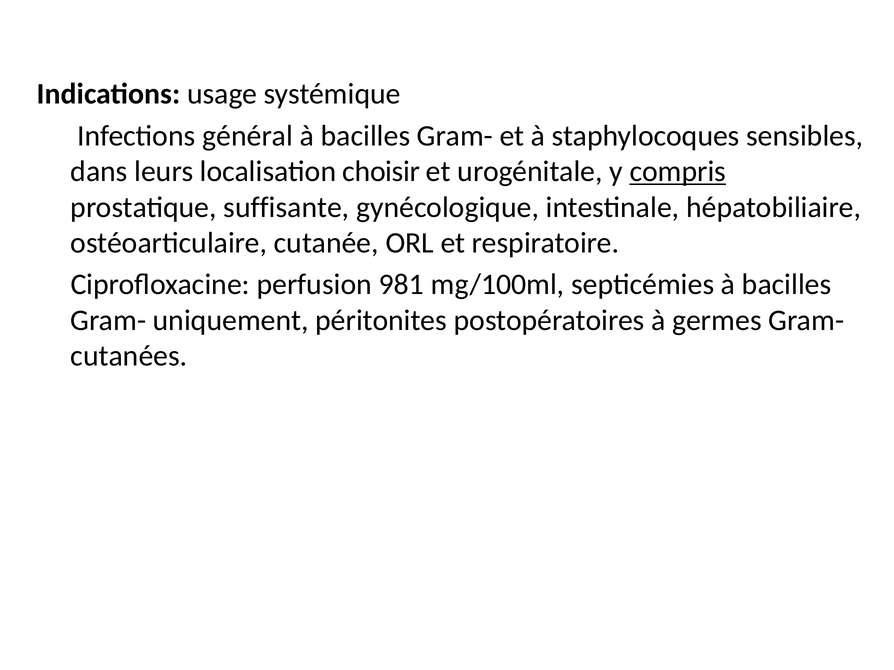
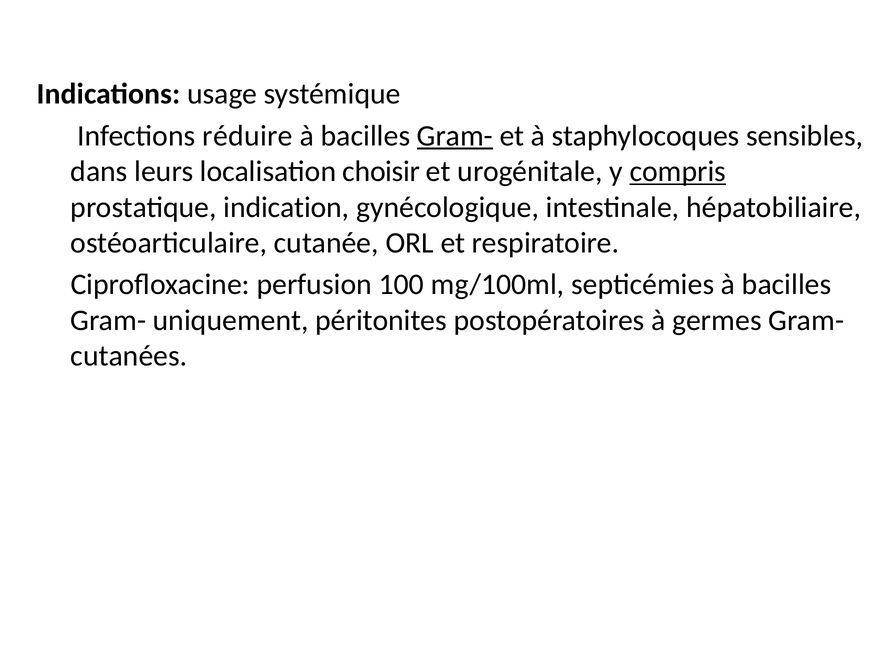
général: général -> réduire (248, 136)
Gram- underline: none -> present (455, 136)
suffisante: suffisante -> indication (286, 207)
981: 981 -> 100 (401, 285)
